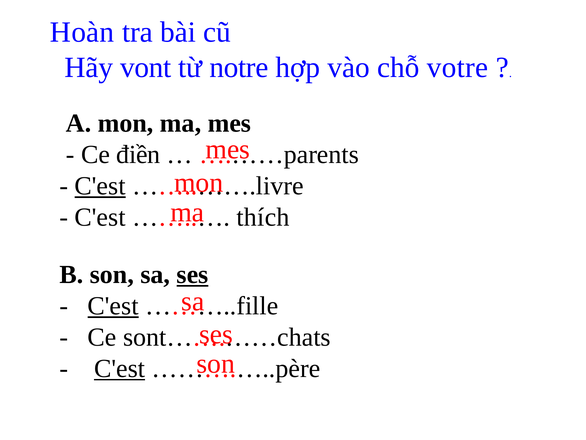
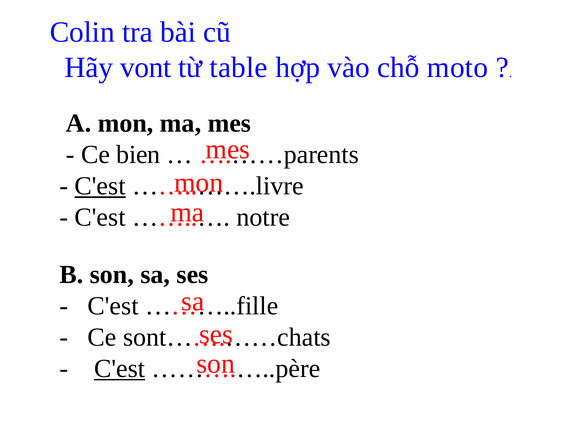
Hoàn: Hoàn -> Colin (82, 32)
notre: notre -> table (239, 67)
votre: votre -> moto (457, 67)
điền: điền -> bien (138, 154)
thích: thích -> notre (263, 217)
ses underline: present -> none (193, 274)
C'est underline: present -> none (113, 306)
